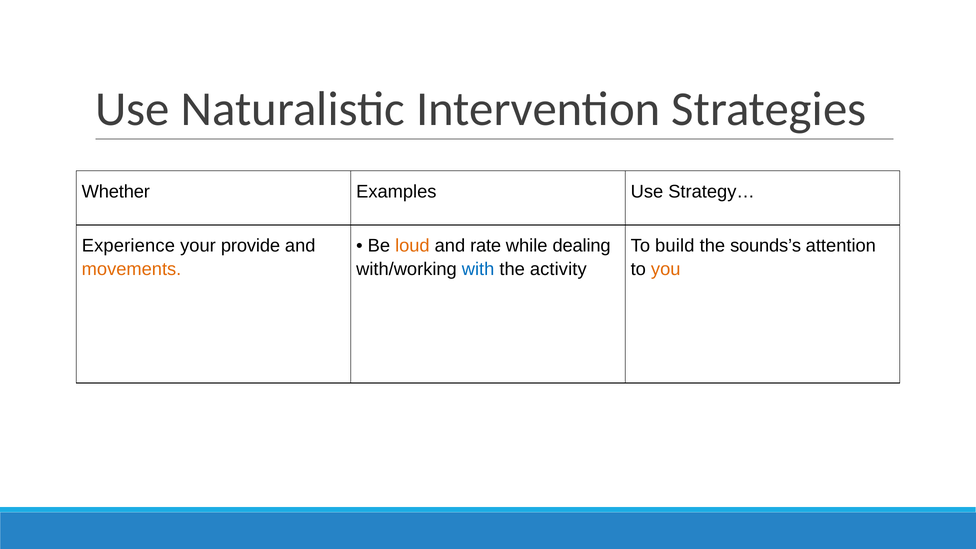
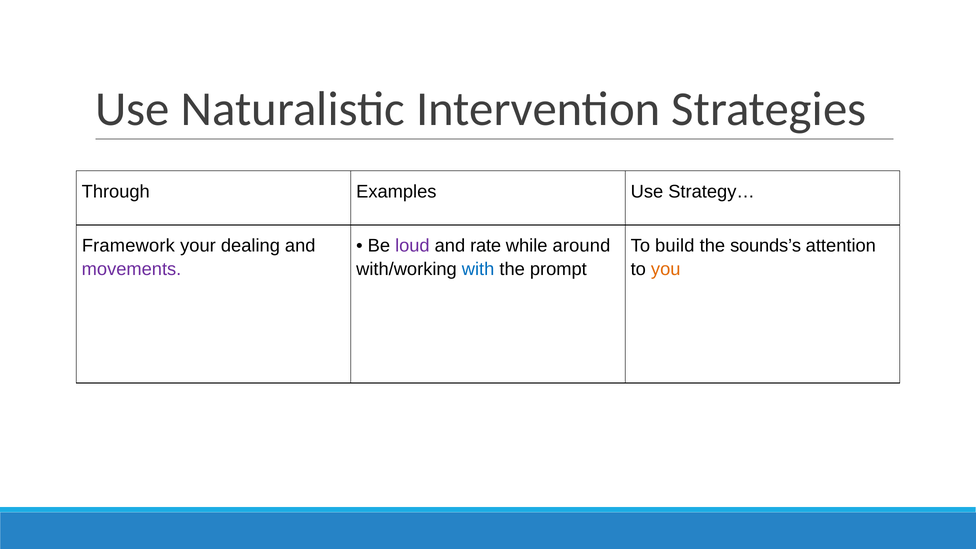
Whether: Whether -> Through (116, 192)
Experience: Experience -> Framework (128, 246)
provide: provide -> dealing (250, 246)
loud colour: orange -> purple (412, 246)
dealing: dealing -> around (581, 246)
movements colour: orange -> purple (132, 269)
activity: activity -> prompt (558, 269)
